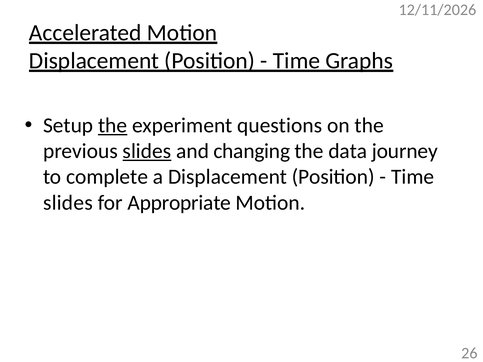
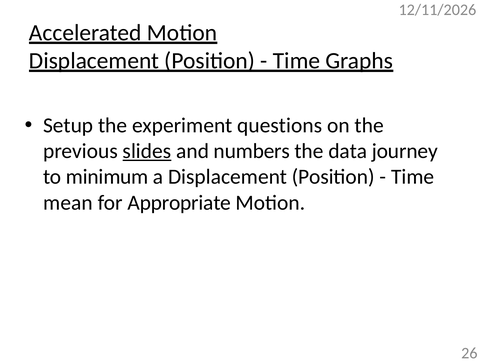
the underline: present -> none (113, 125)
changing: changing -> numbers (252, 151)
complete: complete -> minimum (107, 177)
slides: slides -> mean (68, 203)
